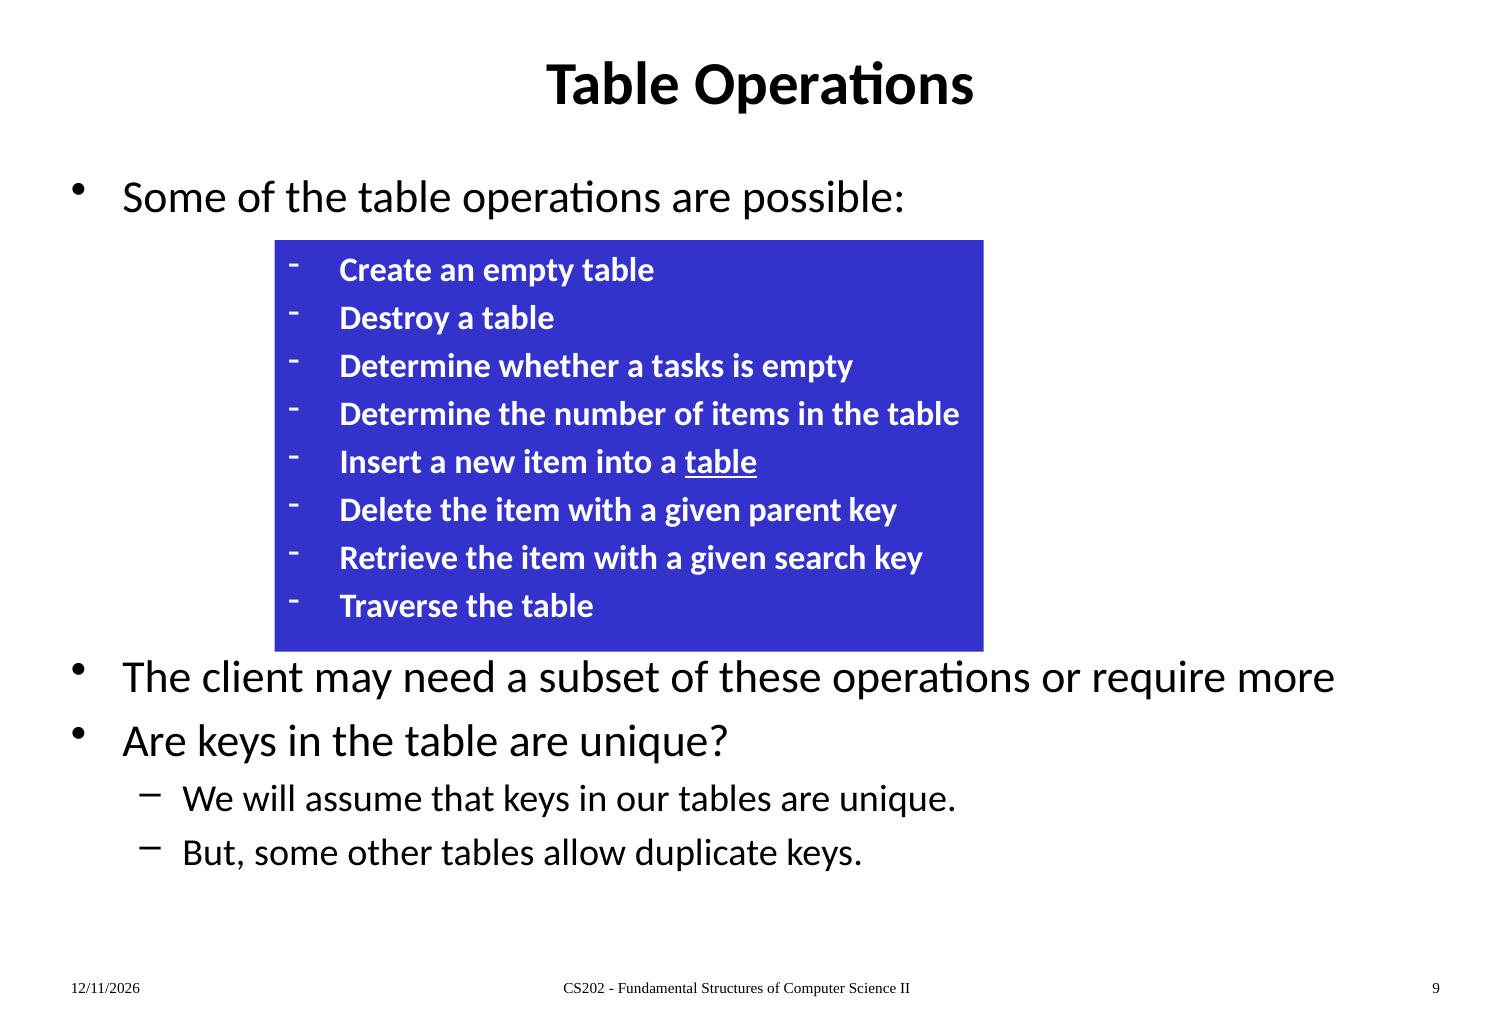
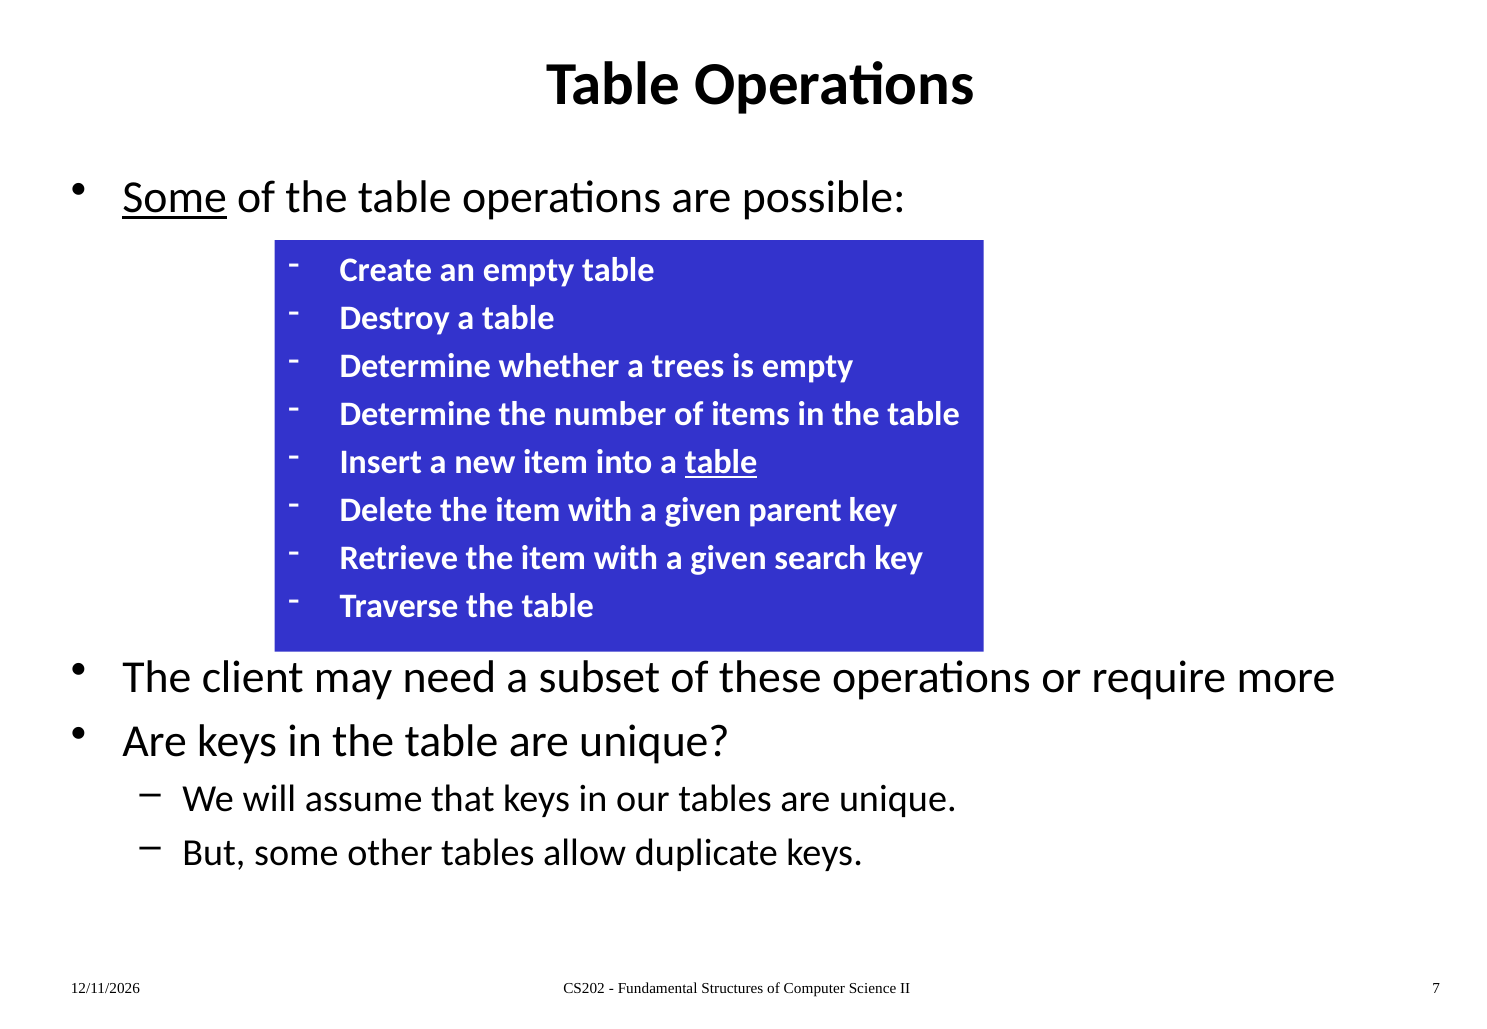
Some underline: none -> present (175, 198)
tasks: tasks -> trees (688, 366)
9: 9 -> 7 (1436, 989)
